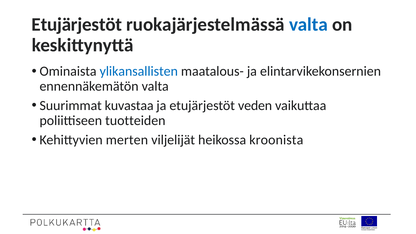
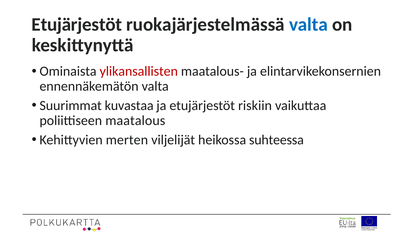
ylikansallisten colour: blue -> red (139, 71)
veden: veden -> riskiin (255, 106)
tuotteiden: tuotteiden -> maatalous (135, 121)
kroonista: kroonista -> suhteessa (276, 140)
